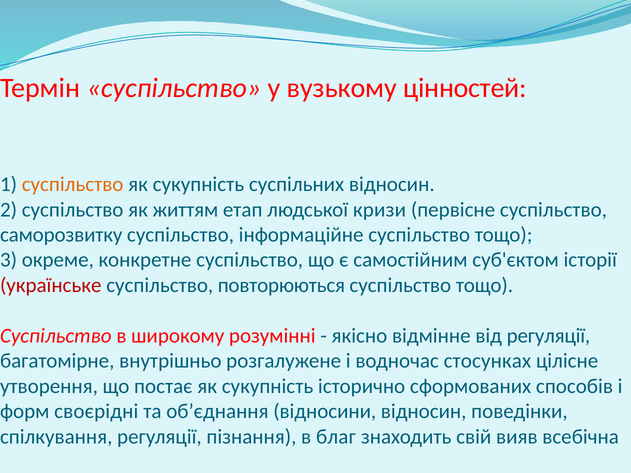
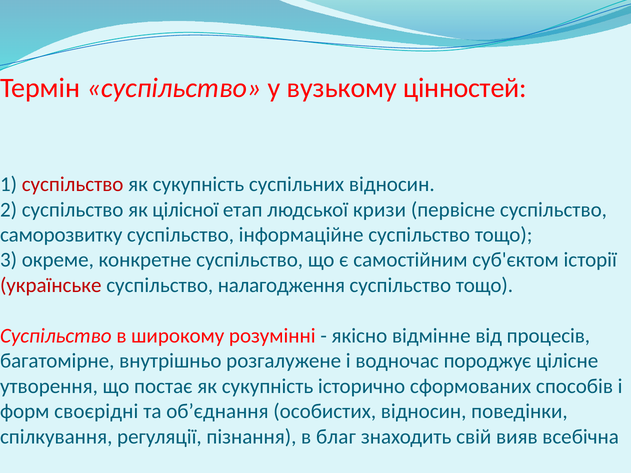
суспільство colour: orange -> red (73, 184)
життям: життям -> цілісної (186, 210)
повторюються: повторюються -> налагодження (281, 285)
від регуляції: регуляції -> процесів (548, 336)
стосунках: стосунках -> породжує (488, 361)
відносини: відносини -> особистих (325, 412)
